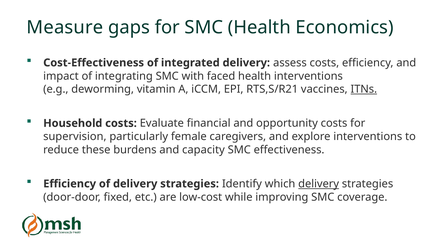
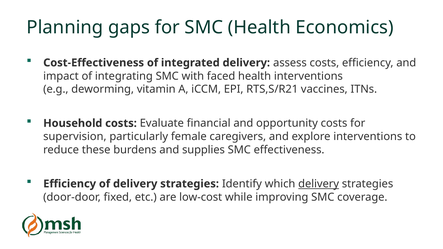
Measure: Measure -> Planning (65, 27)
ITNs underline: present -> none (364, 89)
capacity: capacity -> supplies (203, 150)
